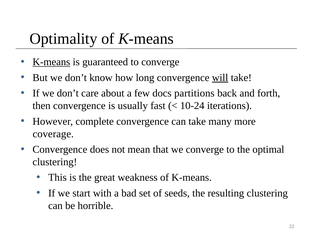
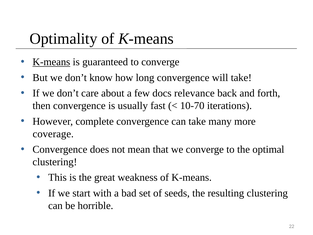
will underline: present -> none (220, 78)
partitions: partitions -> relevance (194, 93)
10-24: 10-24 -> 10-70 (192, 106)
